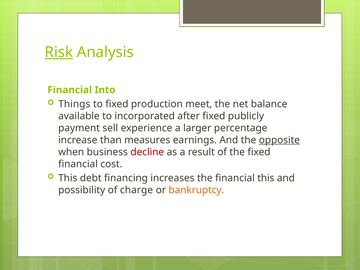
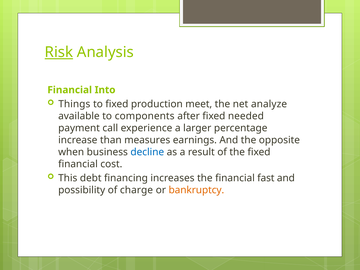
balance: balance -> analyze (269, 104)
incorporated: incorporated -> components (145, 116)
publicly: publicly -> needed (246, 116)
sell: sell -> call (110, 128)
opposite underline: present -> none (279, 140)
decline colour: red -> blue (147, 152)
financial this: this -> fast (266, 178)
